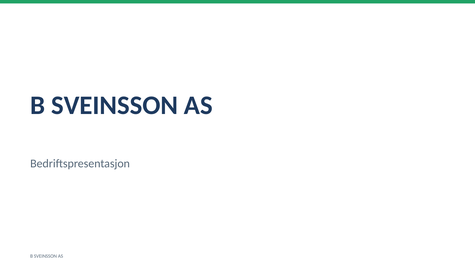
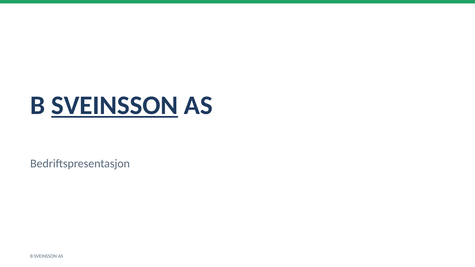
SVEINSSON underline: none -> present (115, 105)
